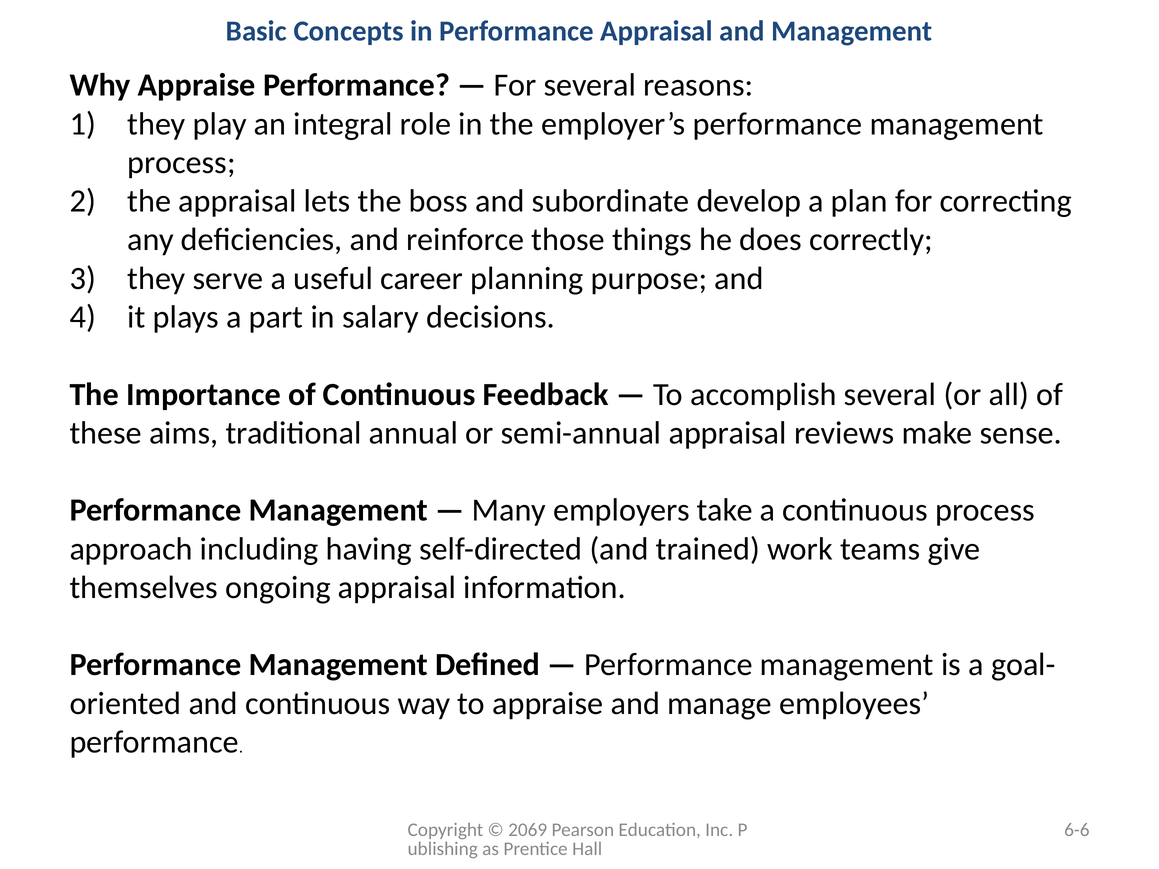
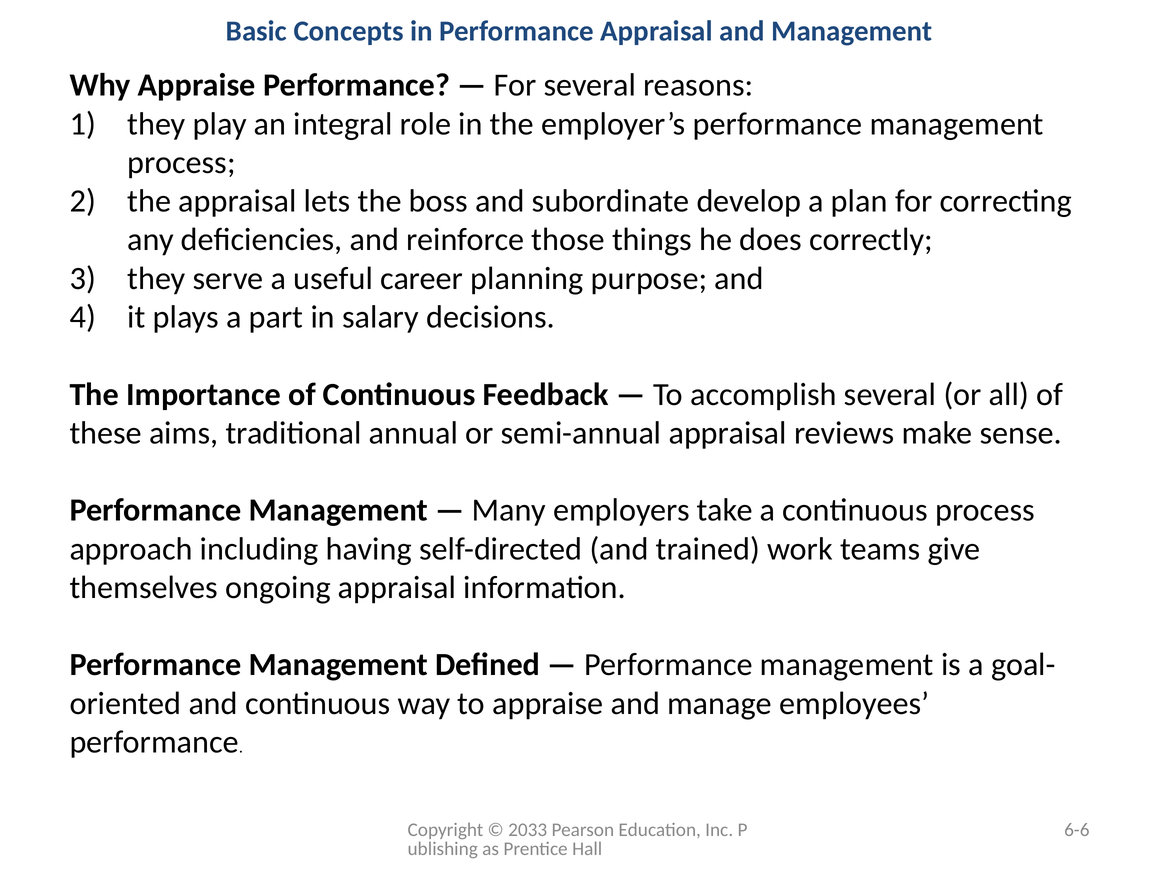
2069: 2069 -> 2033 (528, 830)
